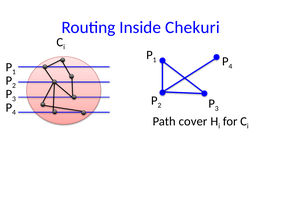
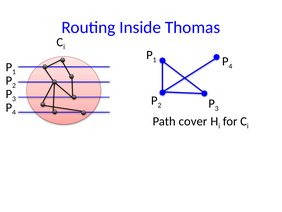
Chekuri: Chekuri -> Thomas (193, 27)
